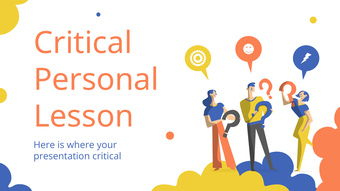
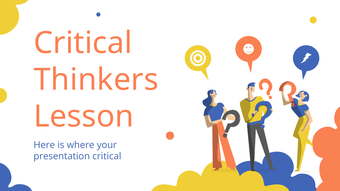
Personal: Personal -> Thinkers (96, 80)
